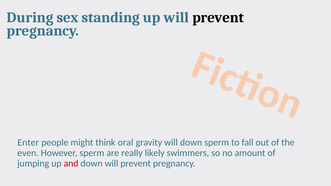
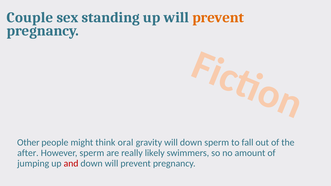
During: During -> Couple (30, 18)
prevent colour: black -> orange (218, 18)
Enter: Enter -> Other (28, 143)
even: even -> after (28, 153)
